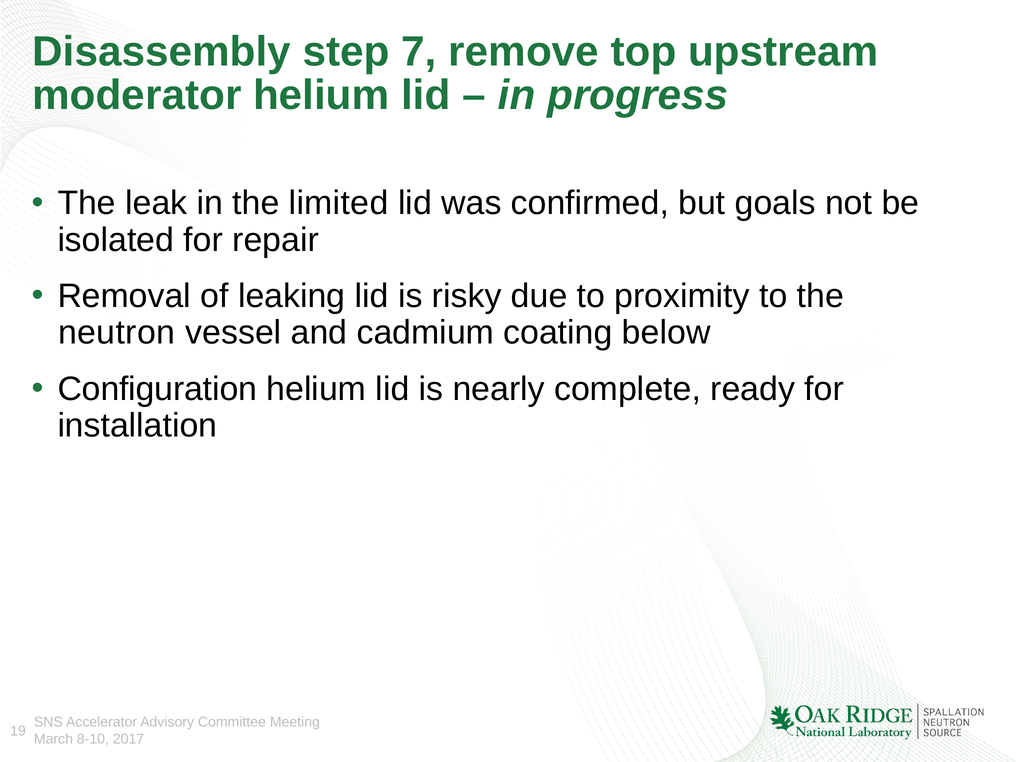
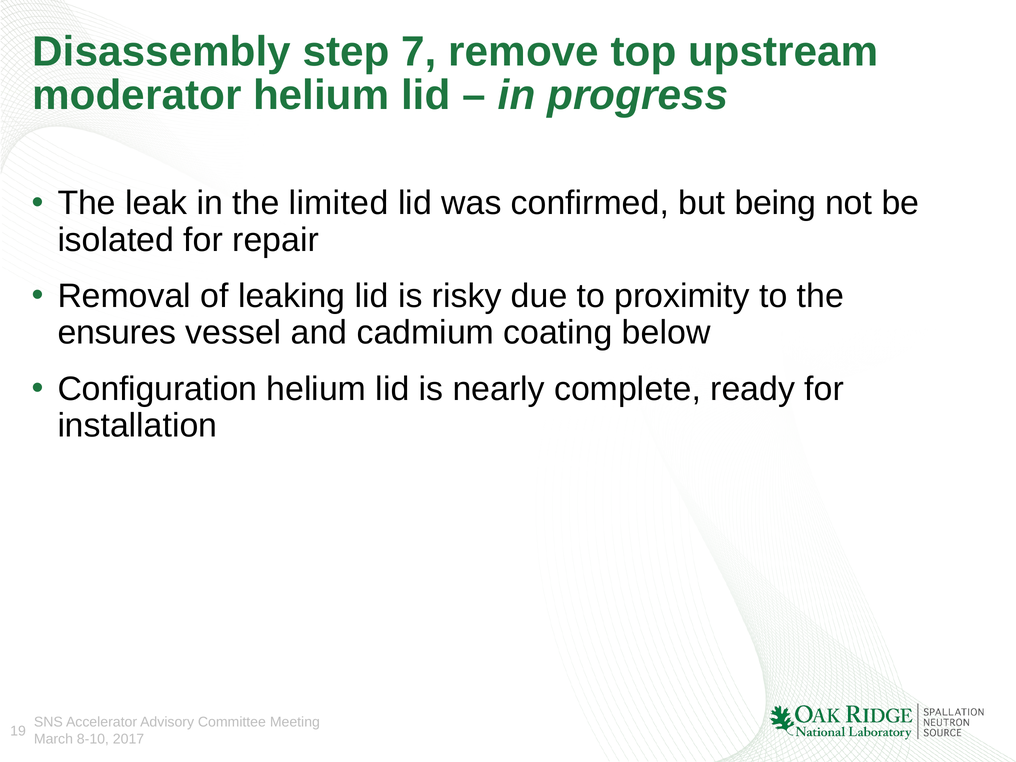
goals: goals -> being (775, 203)
neutron: neutron -> ensures (117, 333)
